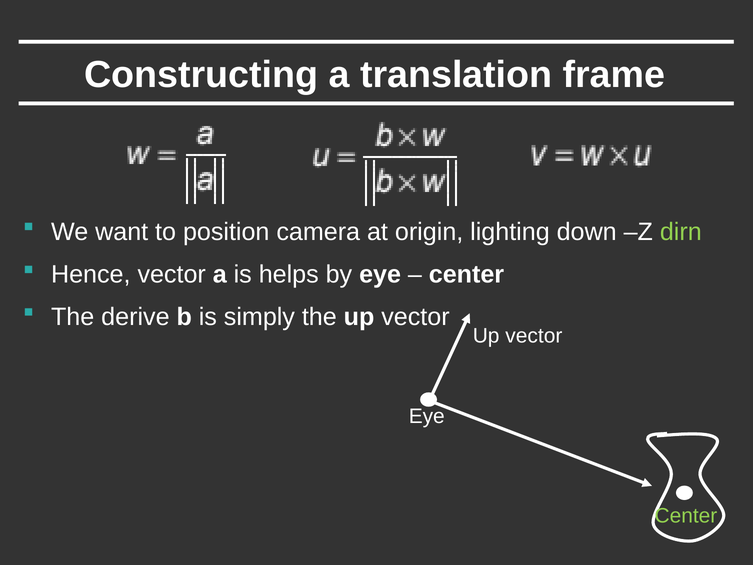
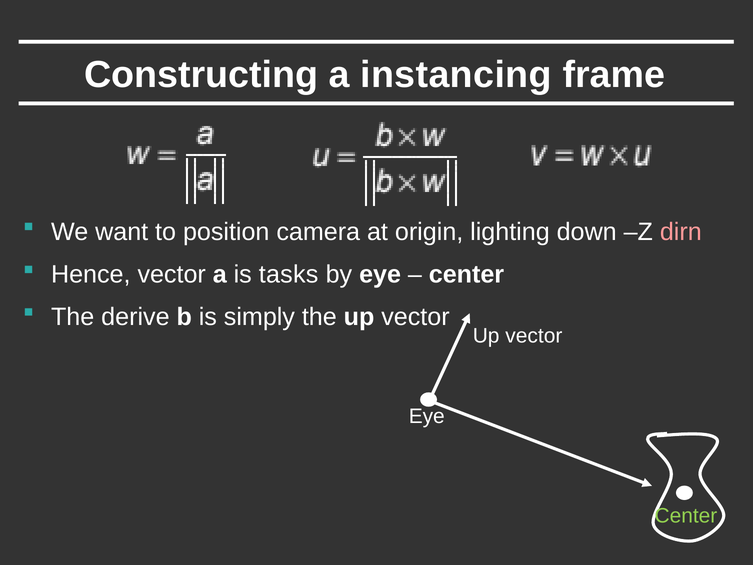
translation: translation -> instancing (456, 75)
dirn colour: light green -> pink (681, 232)
helps: helps -> tasks (289, 274)
